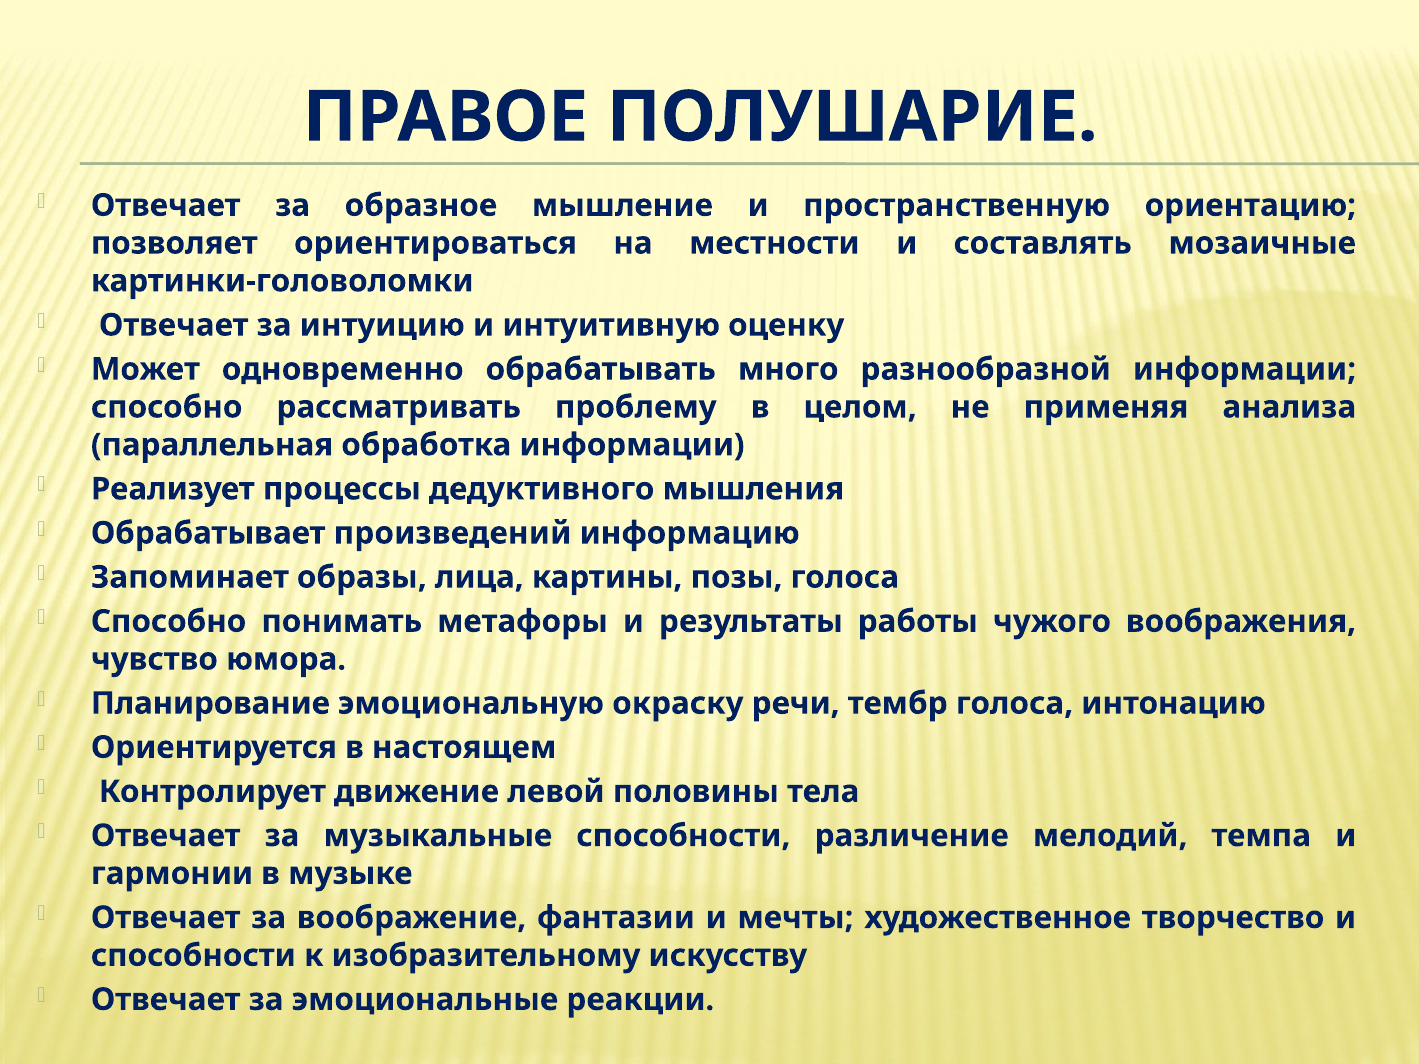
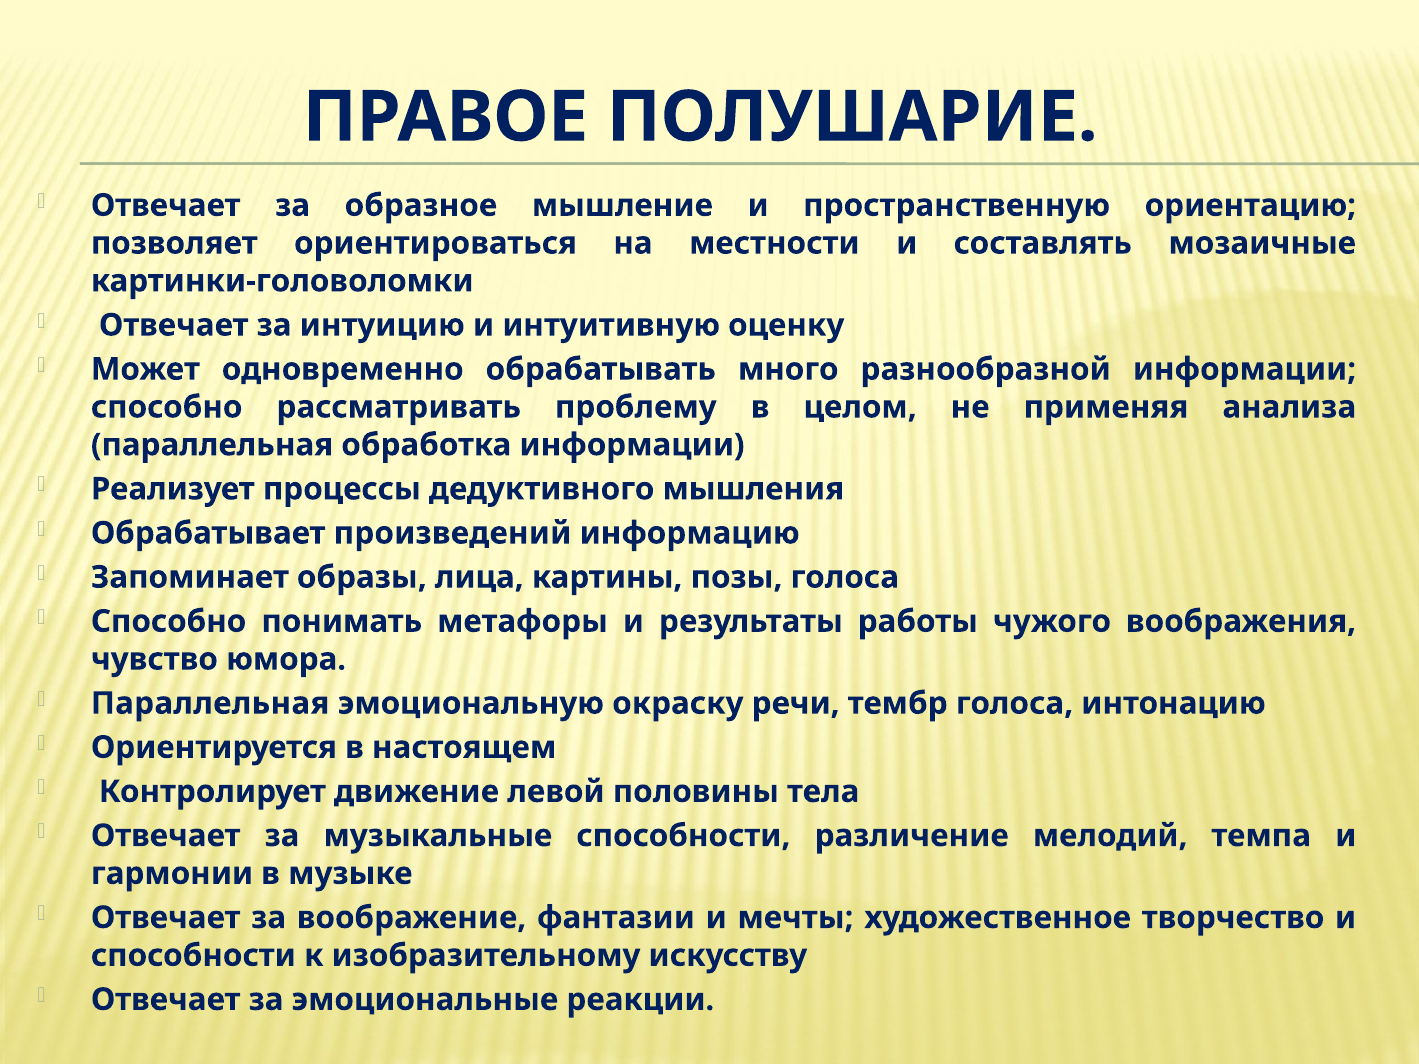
Планирование: Планирование -> Параллельная (210, 704)
